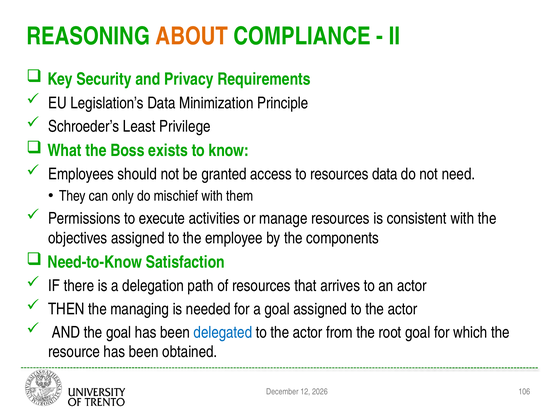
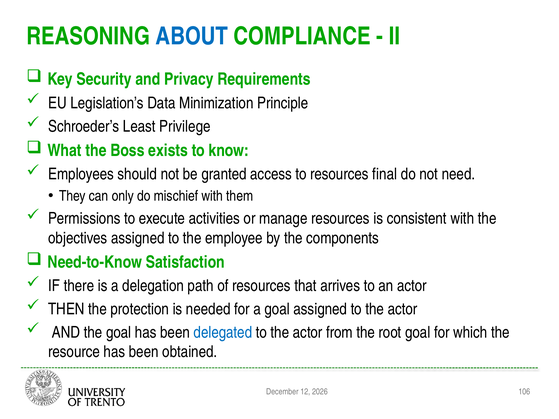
ABOUT colour: orange -> blue (192, 36)
resources data: data -> final (385, 174)
managing: managing -> protection (140, 309)
